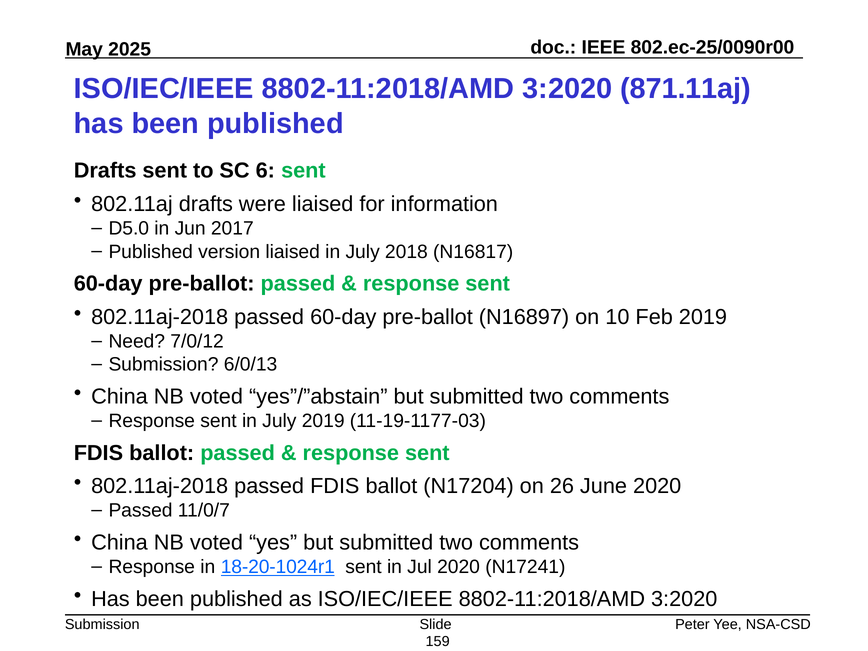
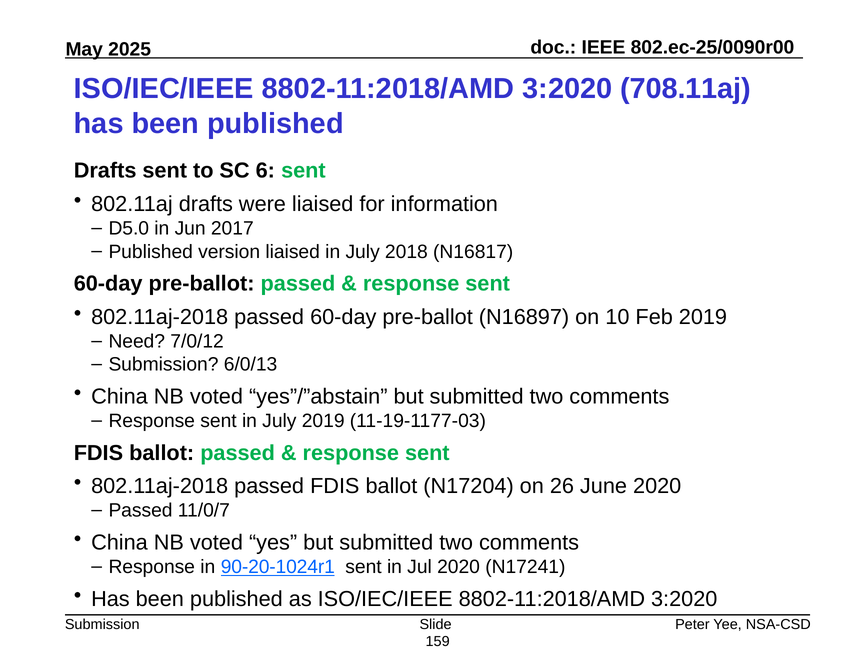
871.11aj: 871.11aj -> 708.11aj (686, 89)
18-20-1024r1: 18-20-1024r1 -> 90-20-1024r1 (278, 567)
